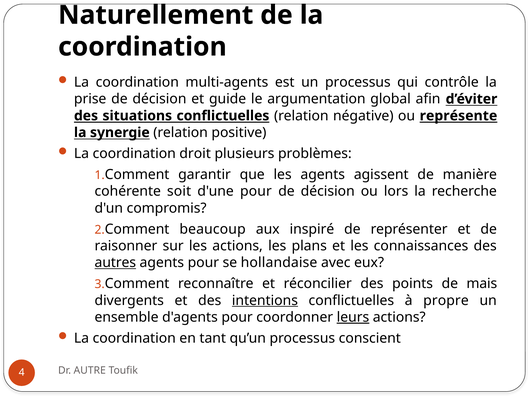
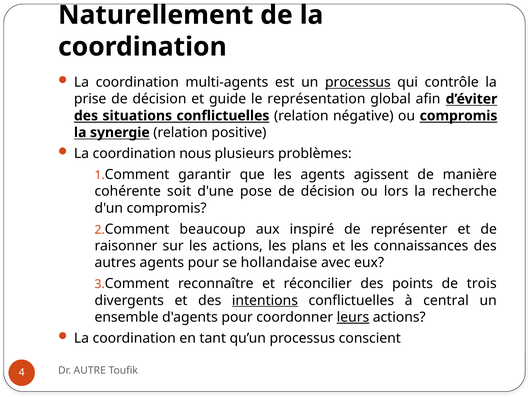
processus underline: none -> present (358, 82)
argumentation: argumentation -> représentation (316, 99)
ou représente: représente -> compromis (459, 116)
droit: droit -> nous (195, 153)
d'une pour: pour -> pose (256, 191)
autres underline: present -> none (115, 262)
mais: mais -> trois (482, 283)
propre: propre -> central (446, 300)
